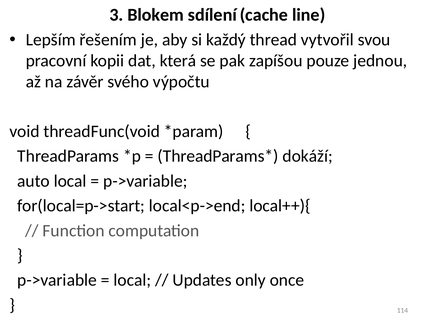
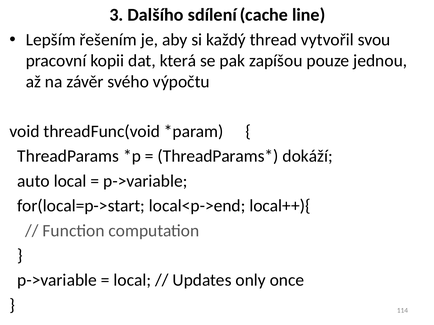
Blokem: Blokem -> Dalšího (156, 15)
